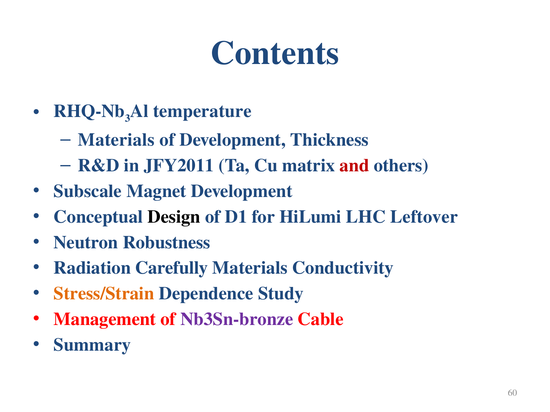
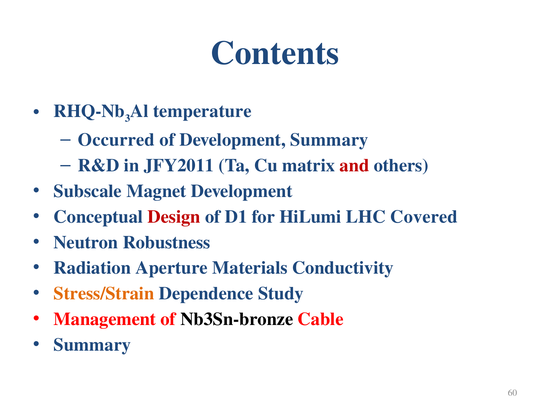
Materials: Materials -> Occurred (116, 140)
Development Thickness: Thickness -> Summary (329, 140)
Design colour: black -> red (174, 217)
Leftover: Leftover -> Covered (424, 217)
Carefully: Carefully -> Aperture (172, 268)
Nb3Sn-bronze colour: purple -> black (237, 320)
